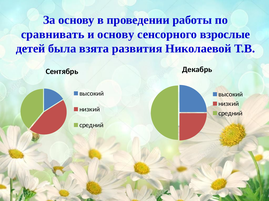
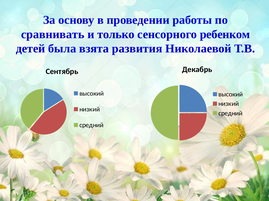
и основу: основу -> только (116, 34)
взрослые: взрослые -> ребенком (225, 34)
